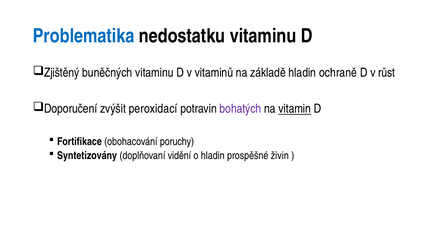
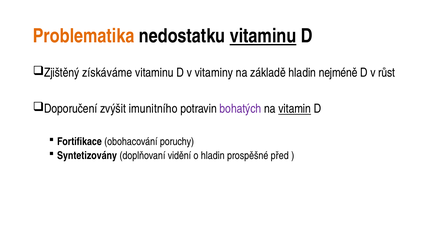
Problematika colour: blue -> orange (84, 36)
vitaminu underline: none -> present (263, 36)
buněčných: buněčných -> získáváme (107, 73)
vitaminů: vitaminů -> vitaminy (214, 73)
ochraně: ochraně -> nejméně (338, 73)
peroxidací: peroxidací -> imunitního (153, 109)
živin: živin -> před (280, 156)
